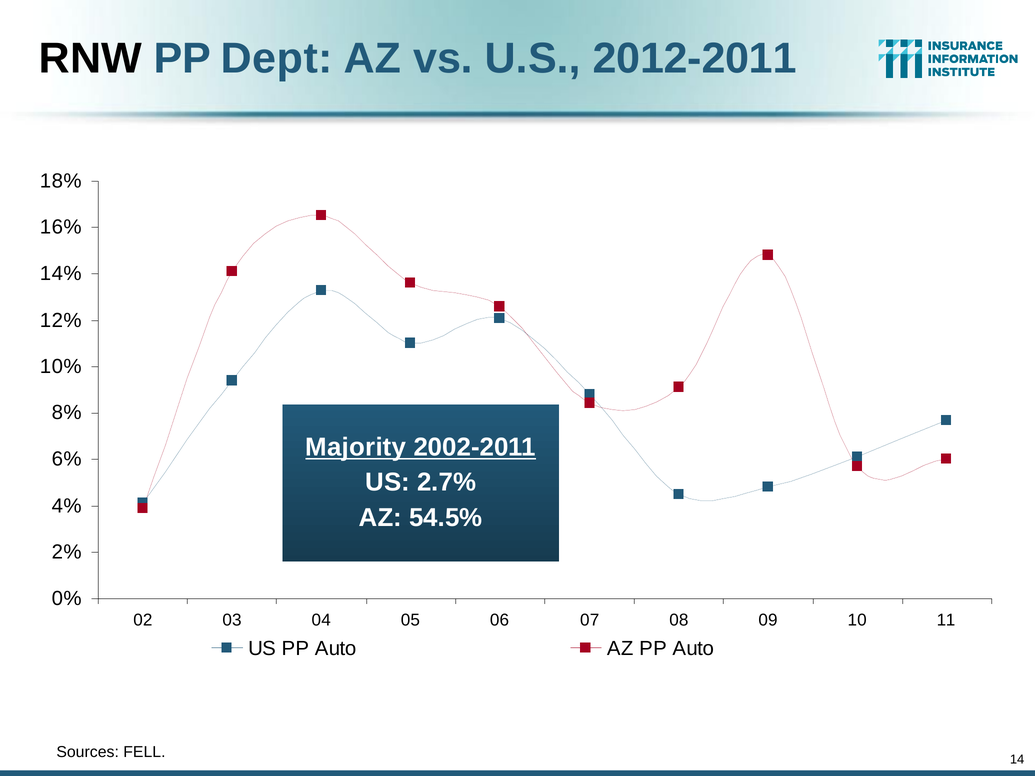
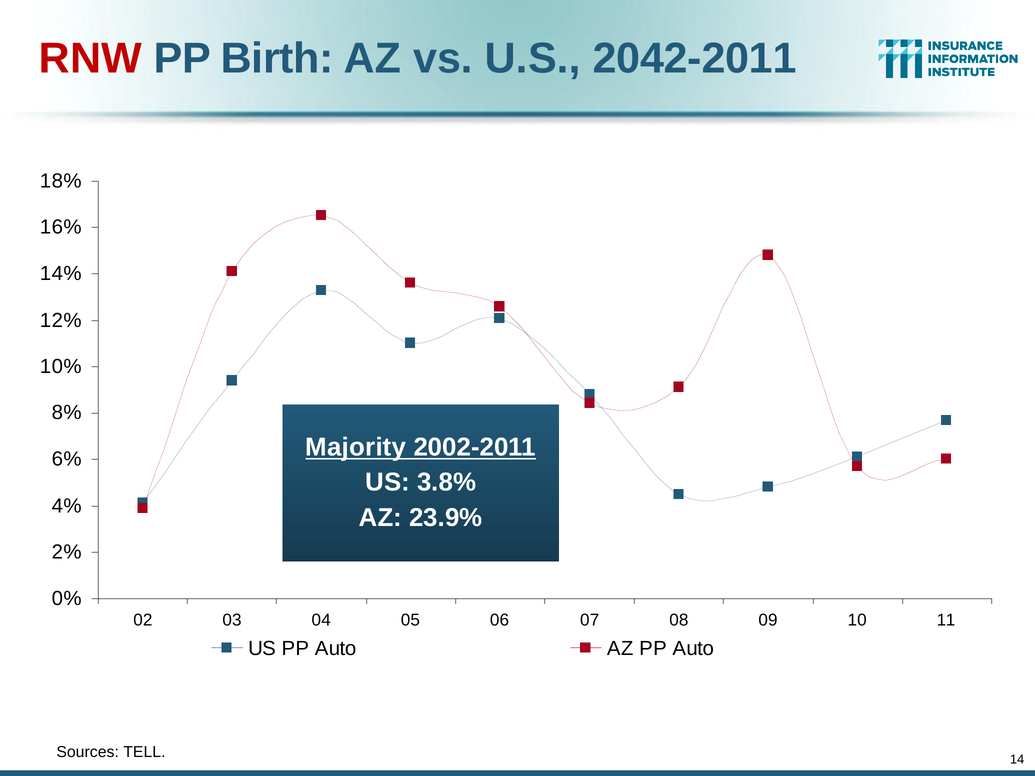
RNW colour: black -> red (90, 59)
Dept: Dept -> Birth (277, 59)
2012-2011: 2012-2011 -> 2042-2011 (695, 59)
2.7%: 2.7% -> 3.8% (447, 483)
54.5%: 54.5% -> 23.9% (446, 518)
FELL: FELL -> TELL (144, 752)
